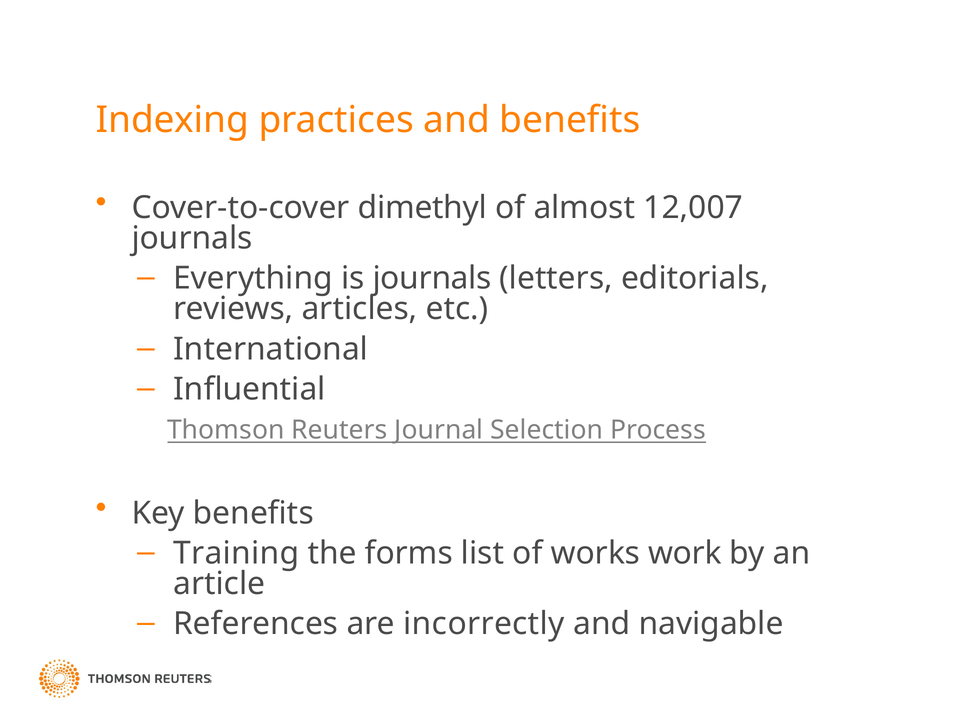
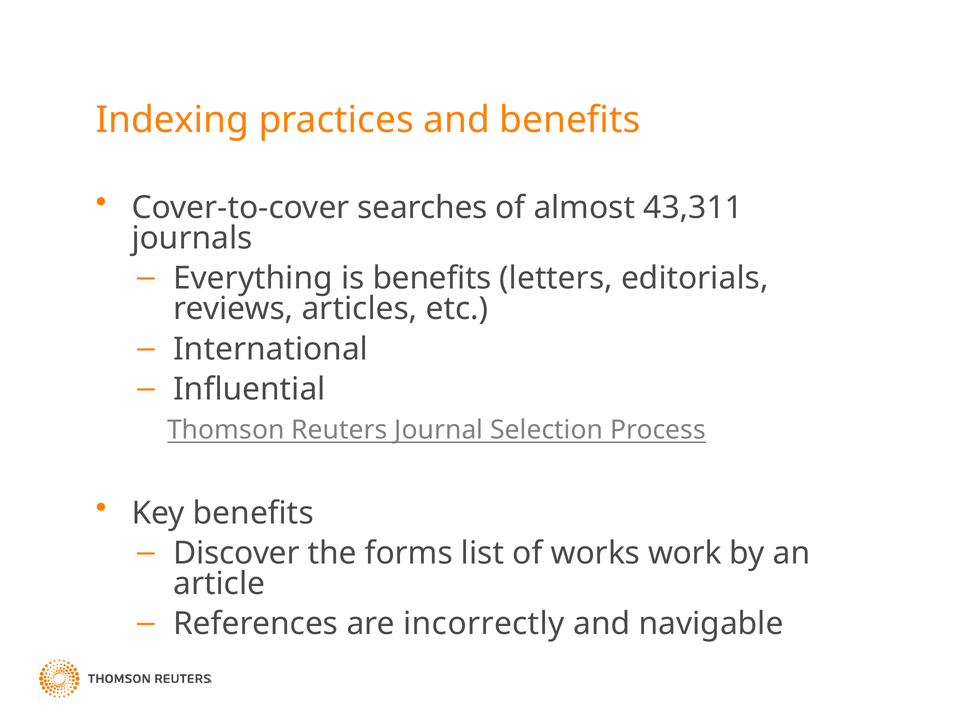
dimethyl: dimethyl -> searches (422, 208)
12,007: 12,007 -> 43,311 (693, 208)
is journals: journals -> benefits (432, 279)
Training: Training -> Discover (236, 554)
